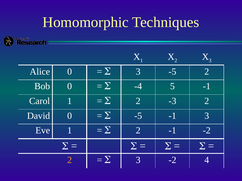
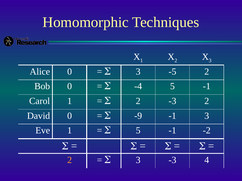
-5: -5 -> -9 (138, 116)
2: 2 -> 5 (138, 131)
3 -2: -2 -> -3 (172, 160)
